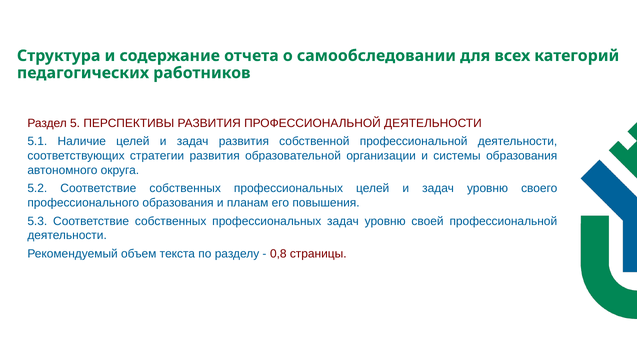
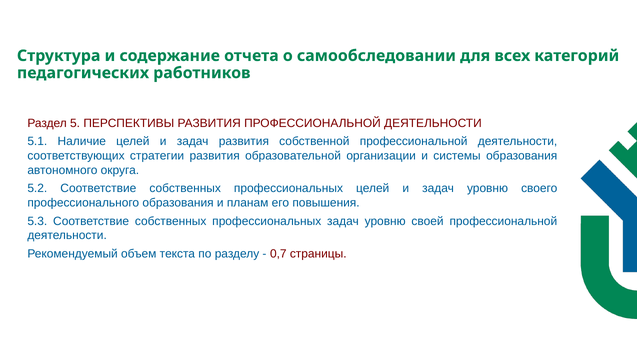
0,8: 0,8 -> 0,7 (278, 254)
